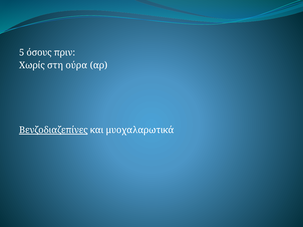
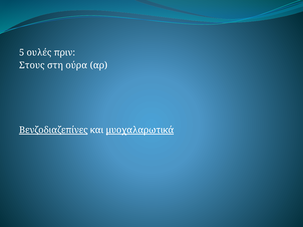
όσους: όσους -> ουλές (39, 53)
Χωρίς: Χωρίς -> Στους (32, 65)
μυοχαλαρωτικά underline: none -> present (140, 130)
